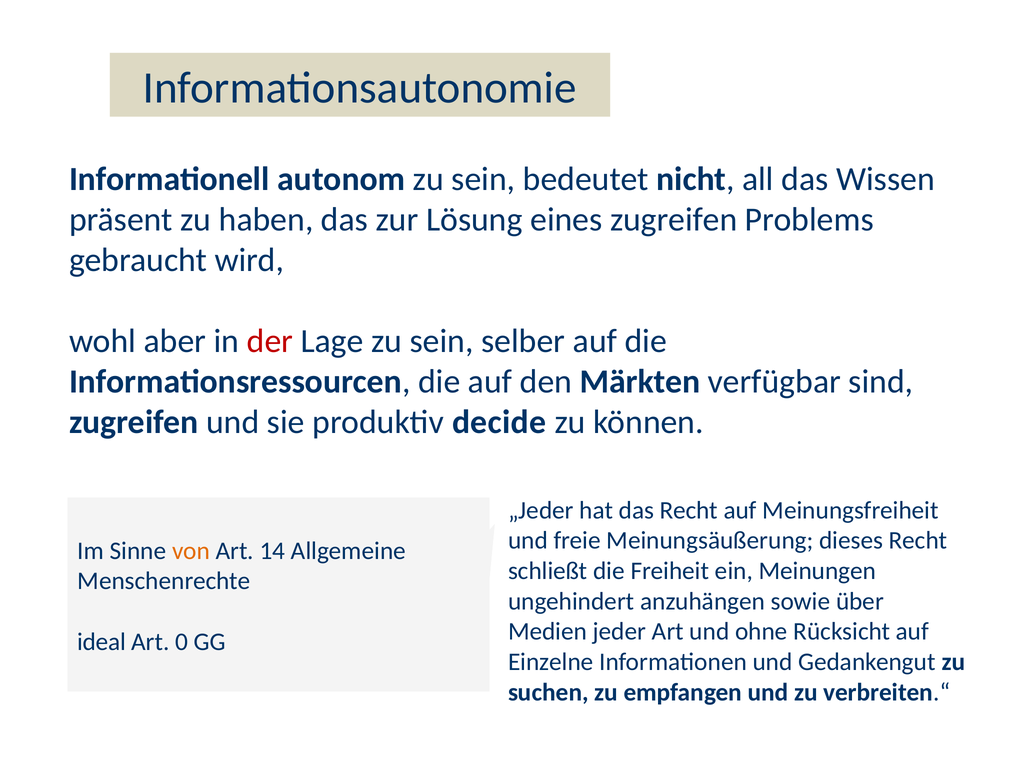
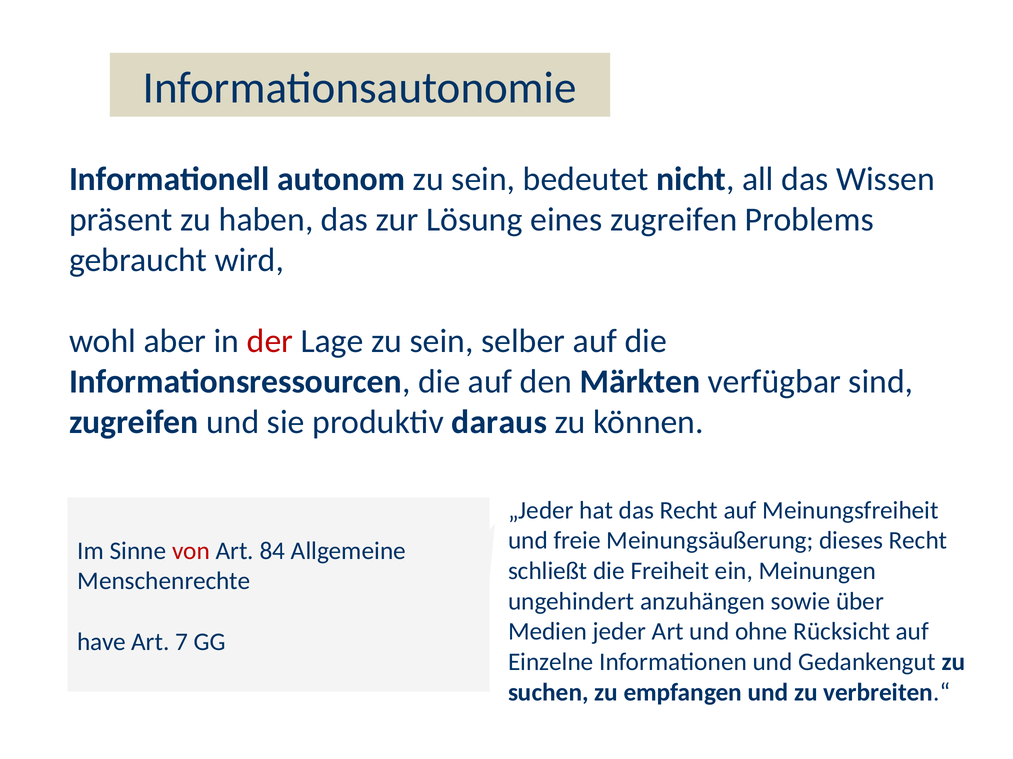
decide: decide -> daraus (499, 423)
von colour: orange -> red (191, 551)
14: 14 -> 84 (272, 551)
ideal: ideal -> have (102, 642)
0: 0 -> 7 (182, 642)
